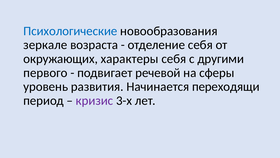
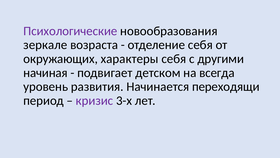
Психологические colour: blue -> purple (70, 31)
первого: первого -> начиная (45, 73)
речевой: речевой -> детском (158, 73)
сферы: сферы -> всегда (217, 73)
